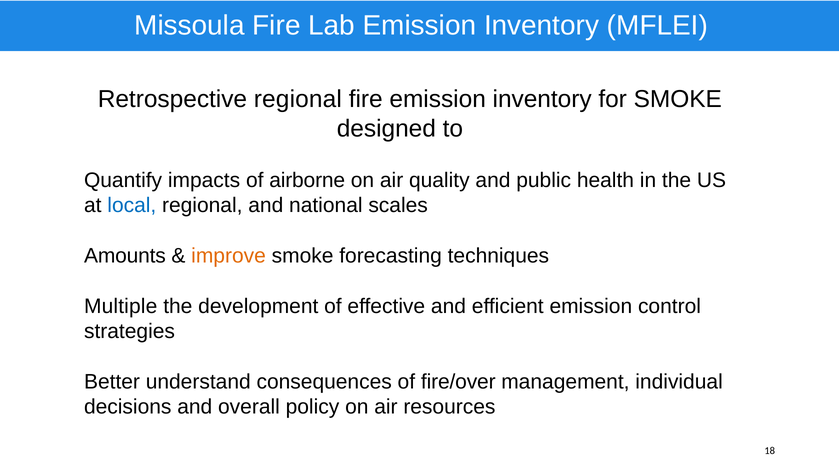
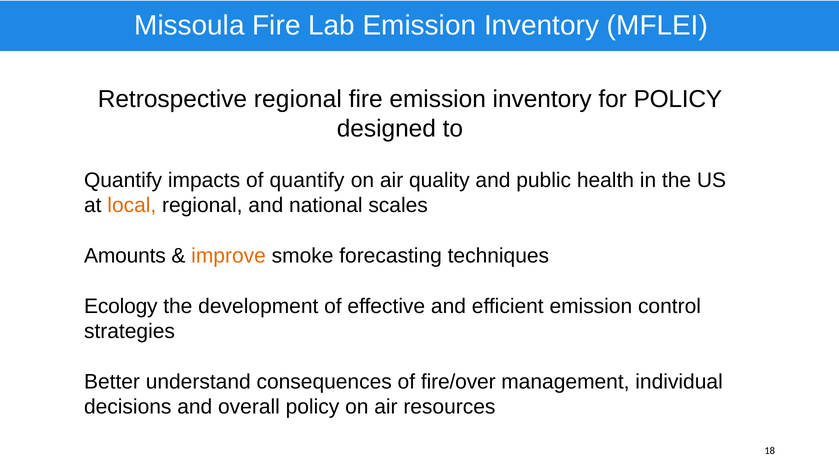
for SMOKE: SMOKE -> POLICY (678, 99)
of airborne: airborne -> quantify (307, 180)
local colour: blue -> orange (132, 206)
Multiple: Multiple -> Ecology (121, 306)
